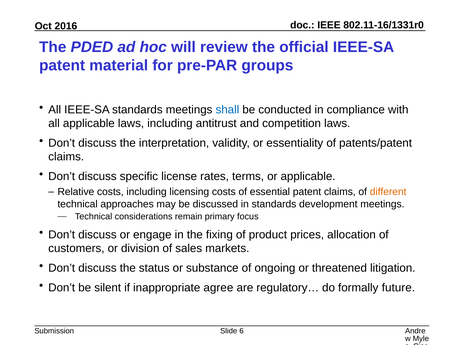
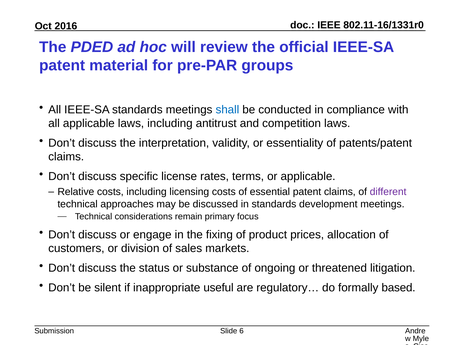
different colour: orange -> purple (388, 192)
agree: agree -> useful (218, 288)
future: future -> based (399, 288)
